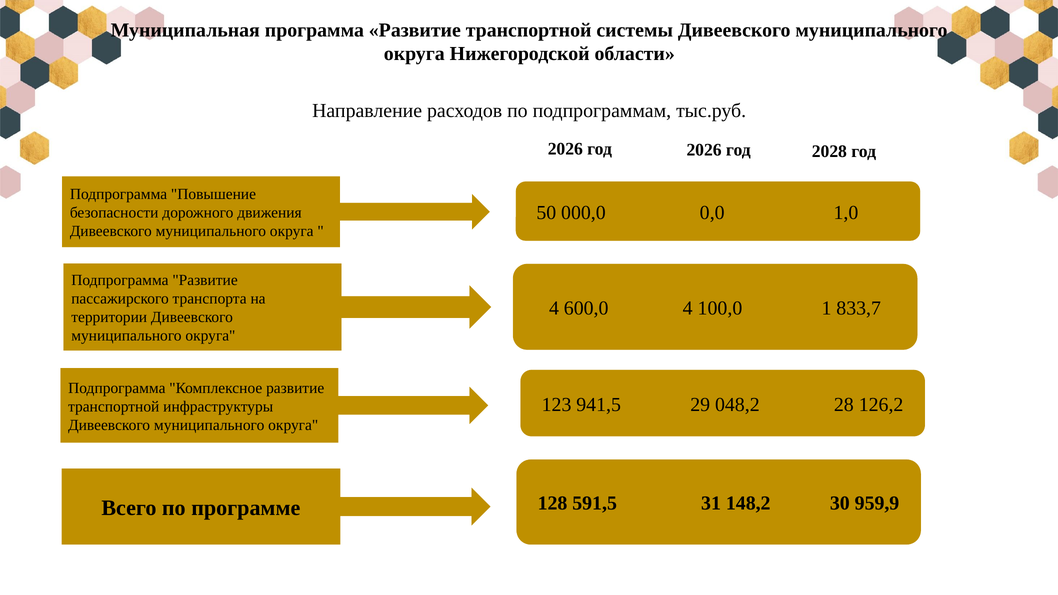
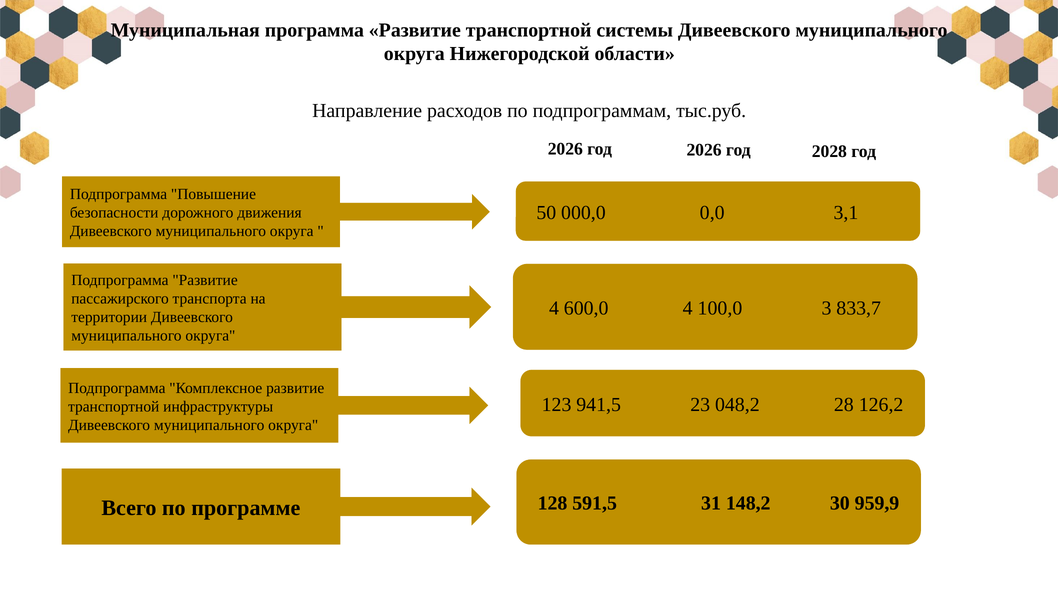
1,0: 1,0 -> 3,1 (846, 213)
1: 1 -> 3 (827, 308)
29: 29 -> 23 (700, 405)
